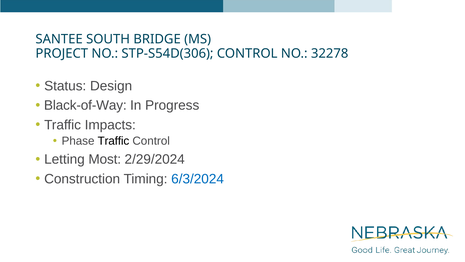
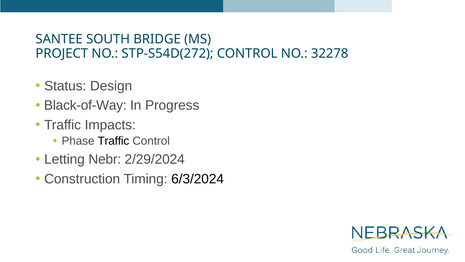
STP-S54D(306: STP-S54D(306 -> STP-S54D(272 (167, 53)
Most: Most -> Nebr (105, 159)
6/3/2024 colour: blue -> black (198, 179)
